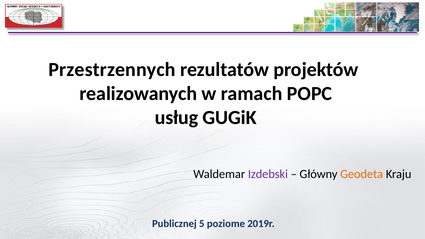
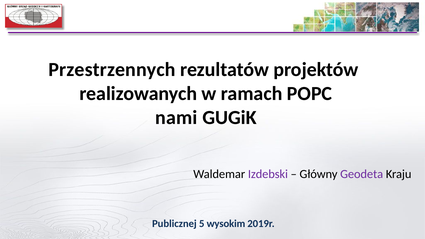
usług: usług -> nami (176, 117)
Geodeta colour: orange -> purple (362, 174)
poziome: poziome -> wysokim (226, 224)
